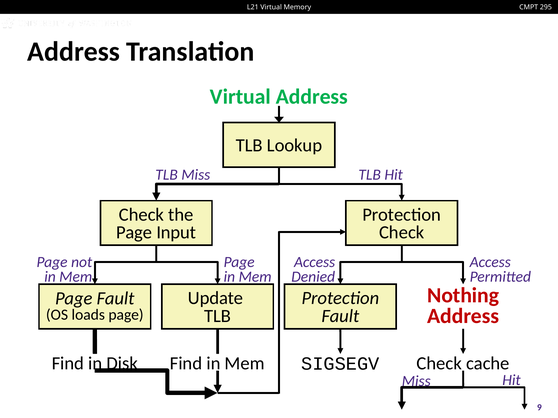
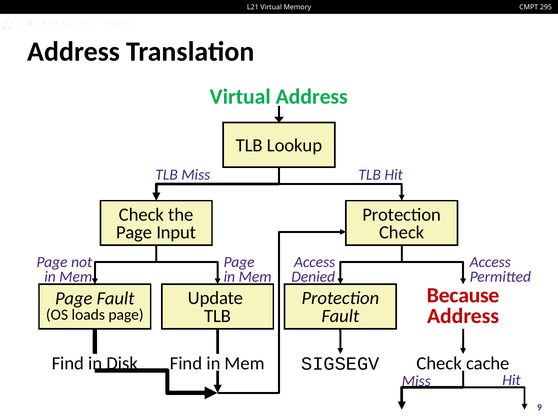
Nothing: Nothing -> Because (463, 296)
